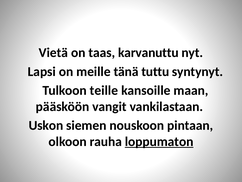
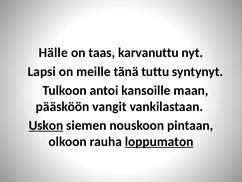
Vietä: Vietä -> Hälle (53, 53)
teille: teille -> antoi (104, 90)
Uskon underline: none -> present (46, 125)
